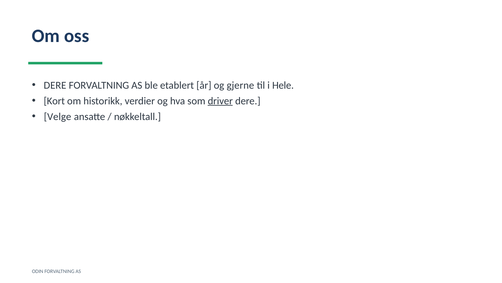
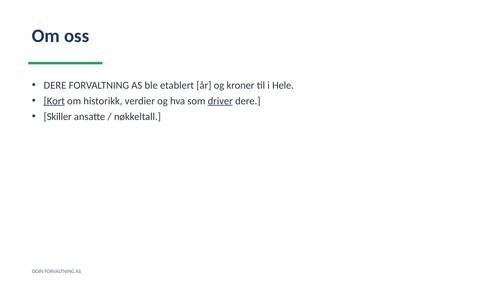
gjerne: gjerne -> kroner (241, 85)
Kort underline: none -> present (54, 101)
Velge: Velge -> Skiller (58, 116)
